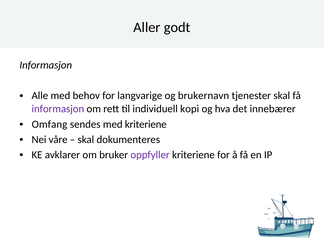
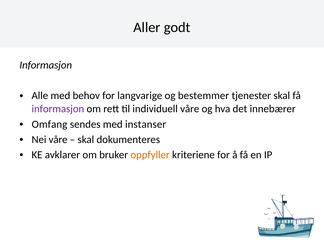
brukernavn: brukernavn -> bestemmer (204, 96)
individuell kopi: kopi -> våre (190, 109)
med kriteriene: kriteriene -> instanser (146, 124)
oppfyller colour: purple -> orange (150, 155)
